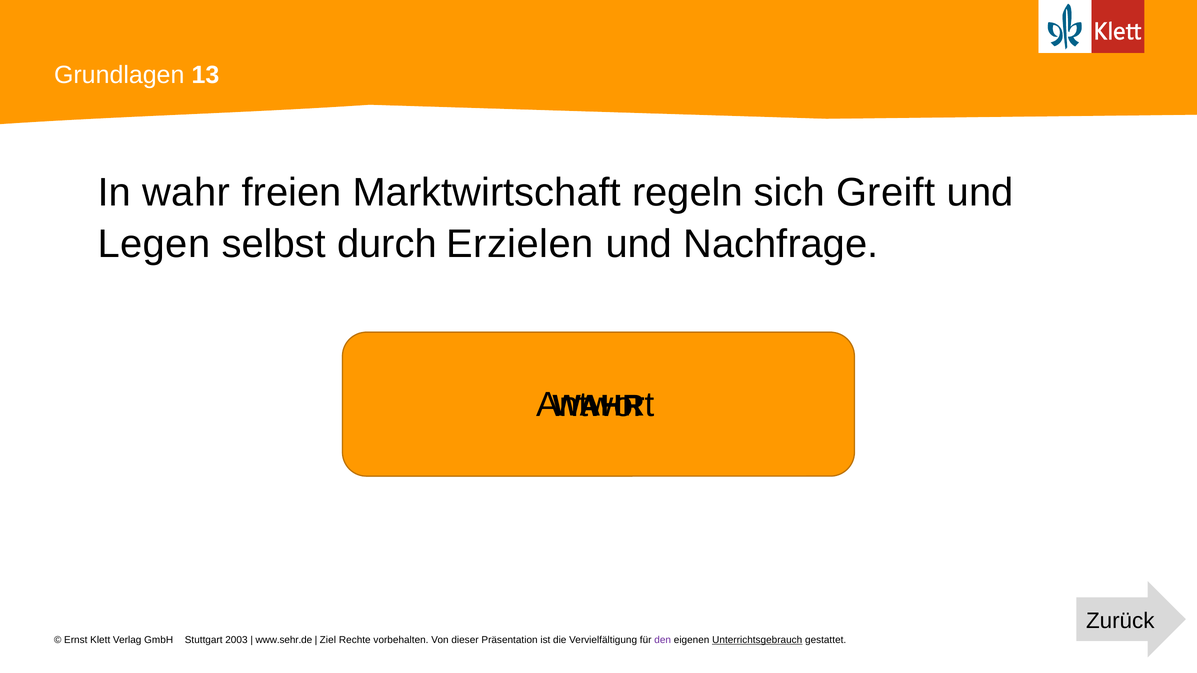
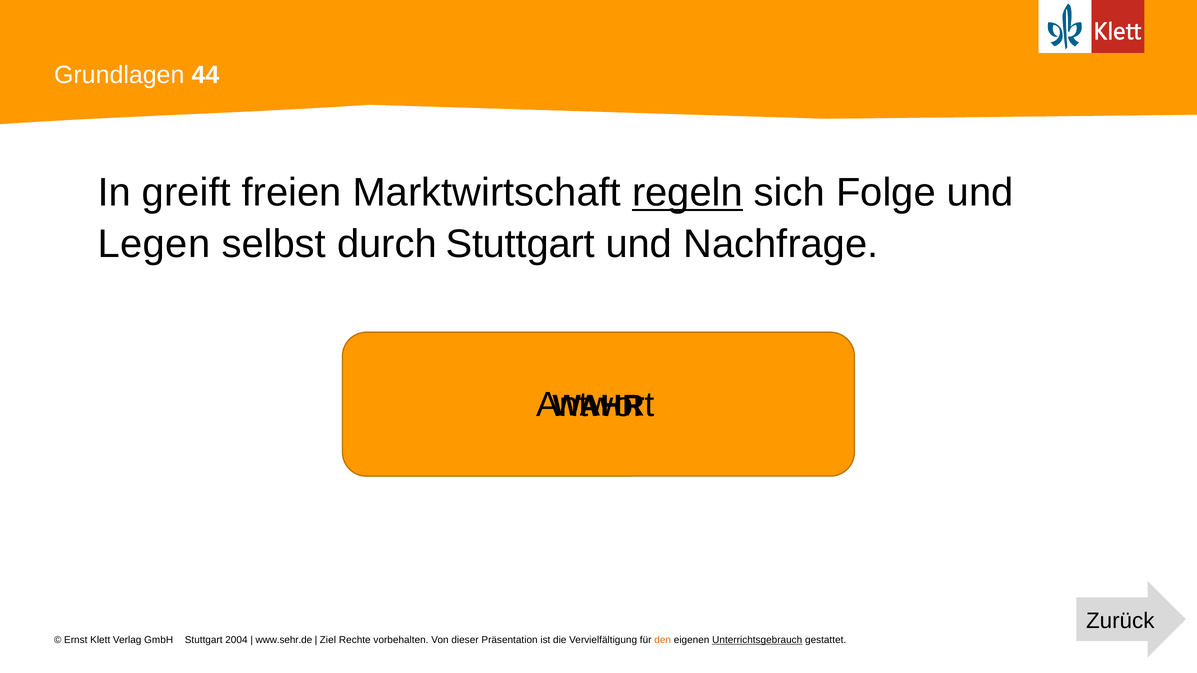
13: 13 -> 44 (205, 75)
In wahr: wahr -> greift (186, 193)
regeln underline: none -> present (687, 193)
Greift: Greift -> Folge (886, 193)
durch Erzielen: Erzielen -> Stuttgart (520, 244)
2003: 2003 -> 2004 (236, 640)
den colour: purple -> orange (663, 640)
